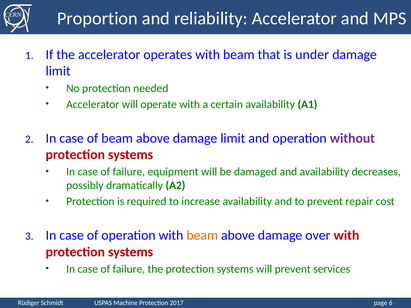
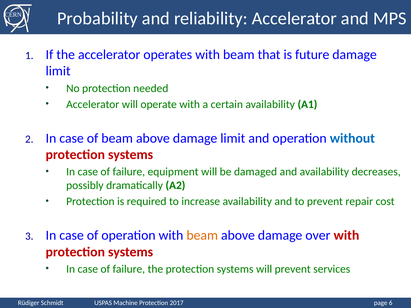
Proportion: Proportion -> Probability (97, 18)
under: under -> future (312, 55)
without colour: purple -> blue (352, 138)
